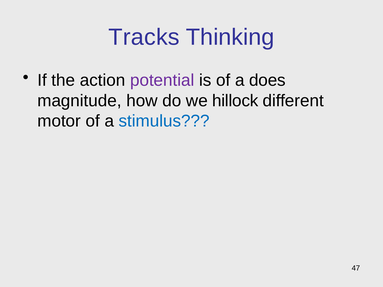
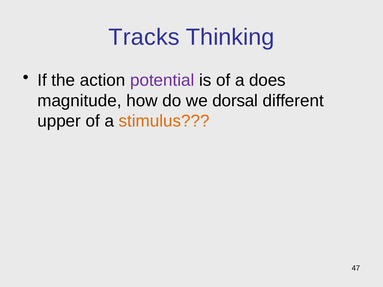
hillock: hillock -> dorsal (235, 101)
motor: motor -> upper (59, 121)
stimulus colour: blue -> orange (164, 121)
